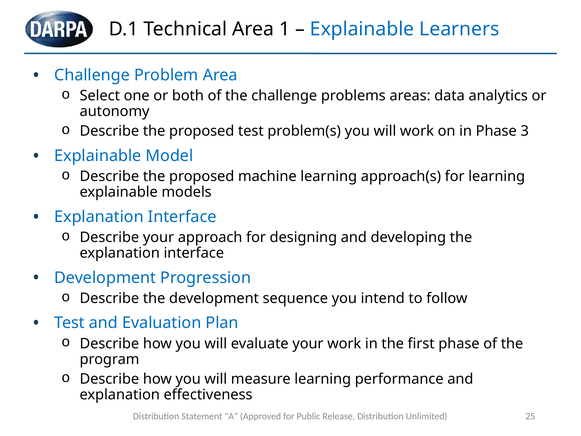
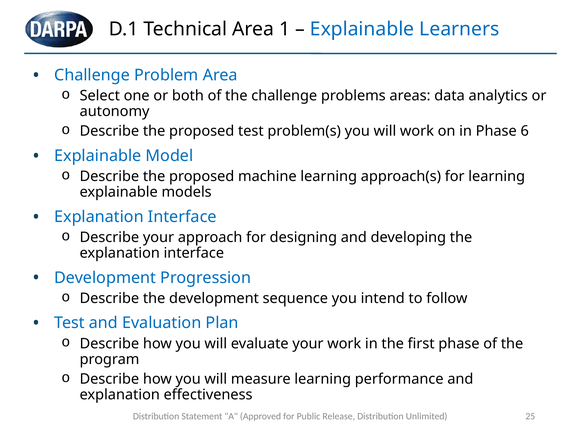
3: 3 -> 6 (525, 131)
